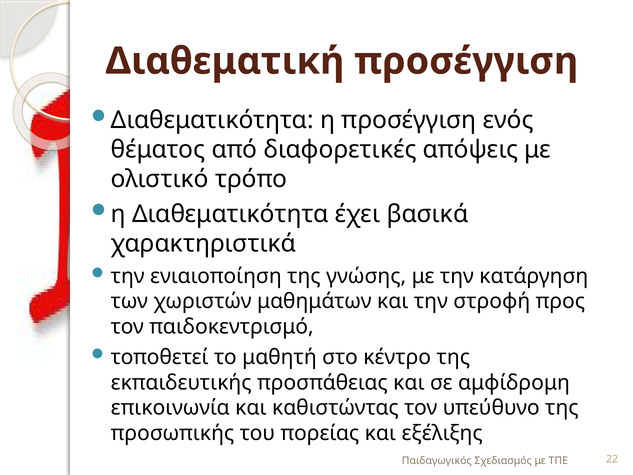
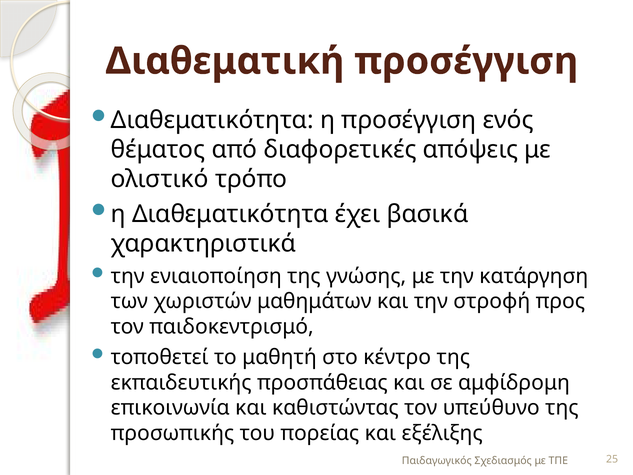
22: 22 -> 25 (612, 459)
